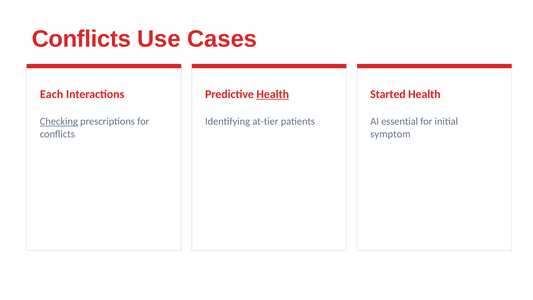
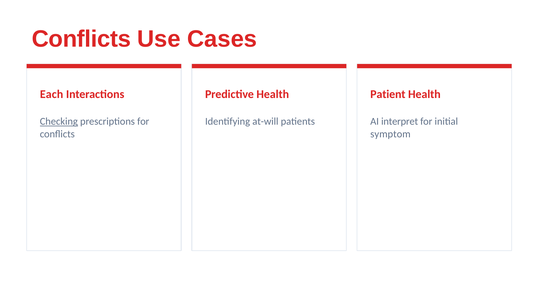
Health underline: present -> none (273, 94)
Started: Started -> Patient (388, 94)
at-tier: at-tier -> at-will (265, 121)
essential: essential -> interpret (400, 121)
